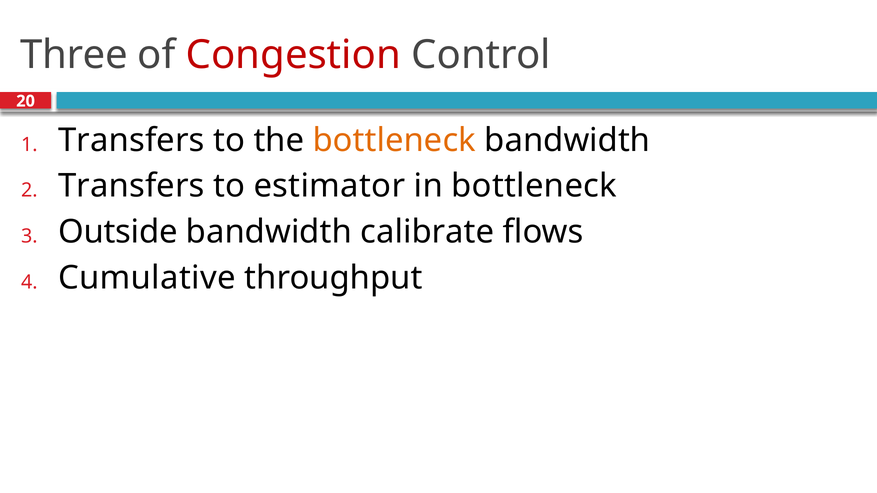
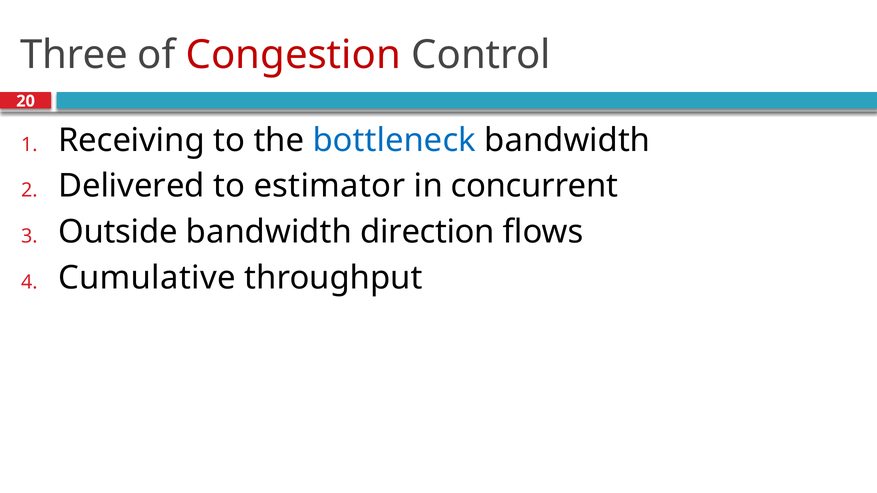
Transfers: Transfers -> Receiving (131, 140)
bottleneck colour: orange -> blue (394, 140)
Transfers: Transfers -> Delivered (131, 186)
in bottleneck: bottleneck -> concurrent (534, 186)
calibrate: calibrate -> direction (428, 232)
